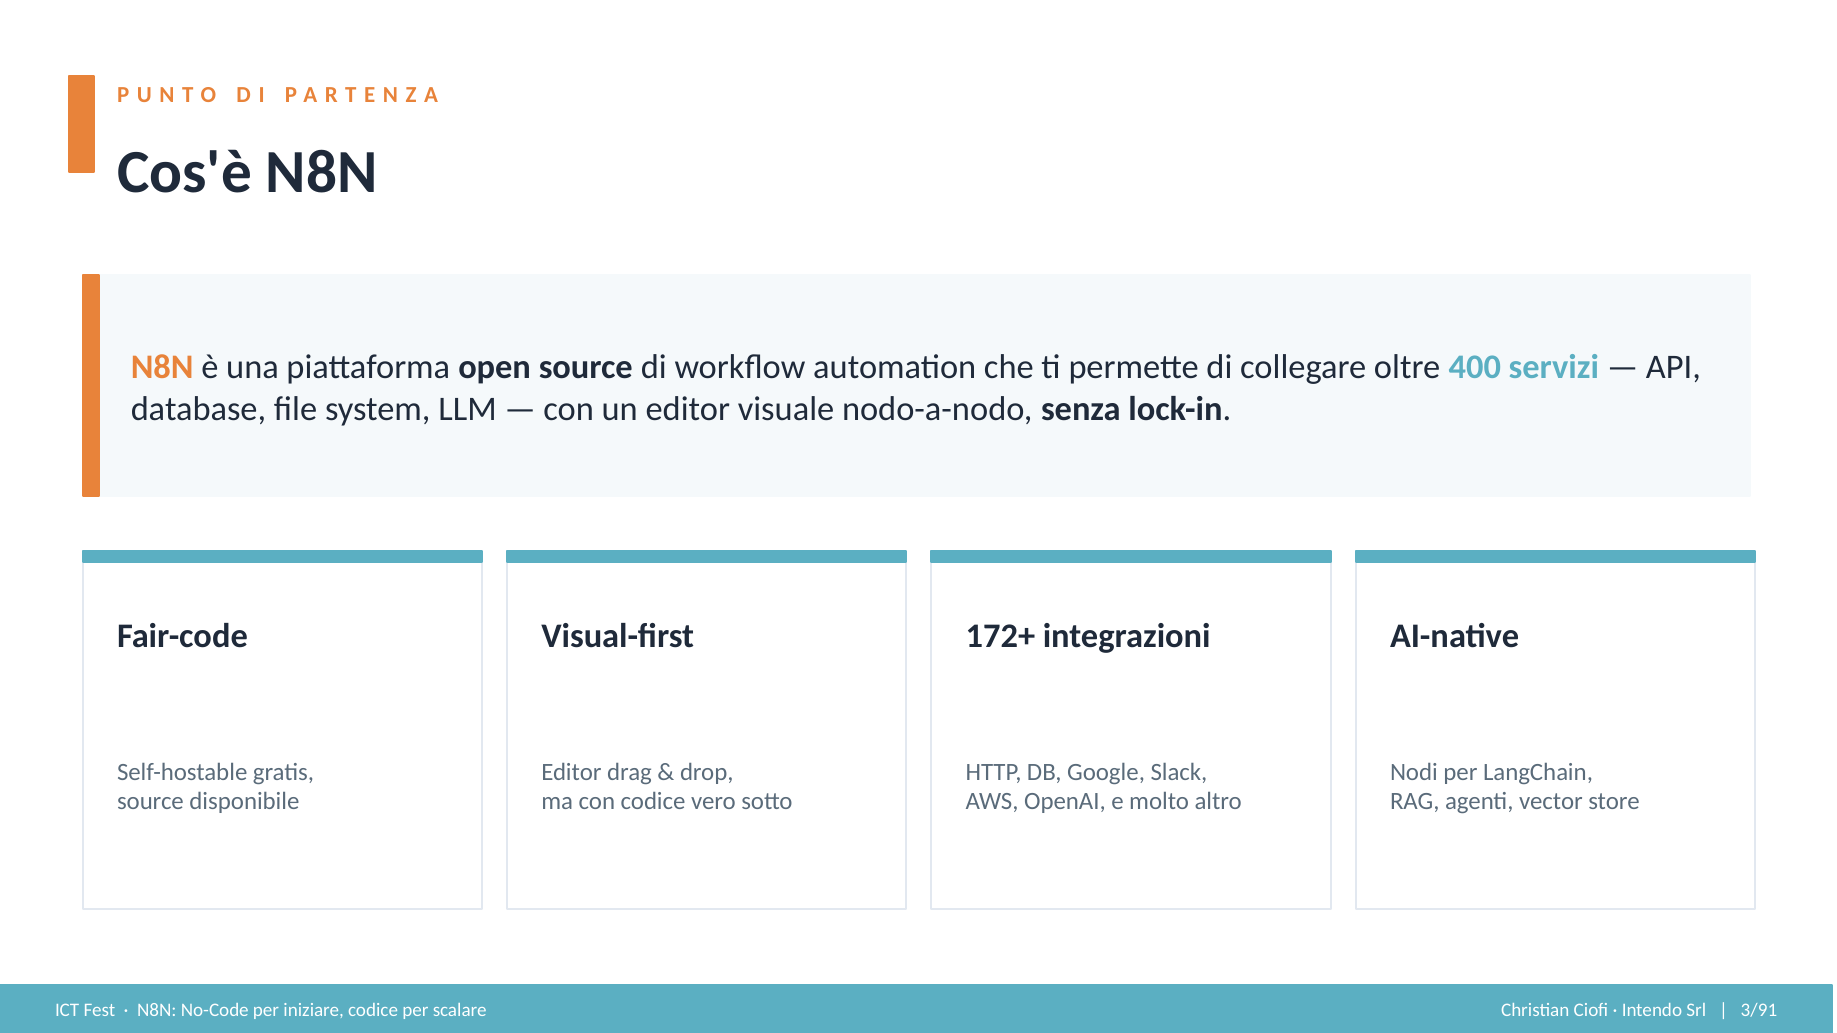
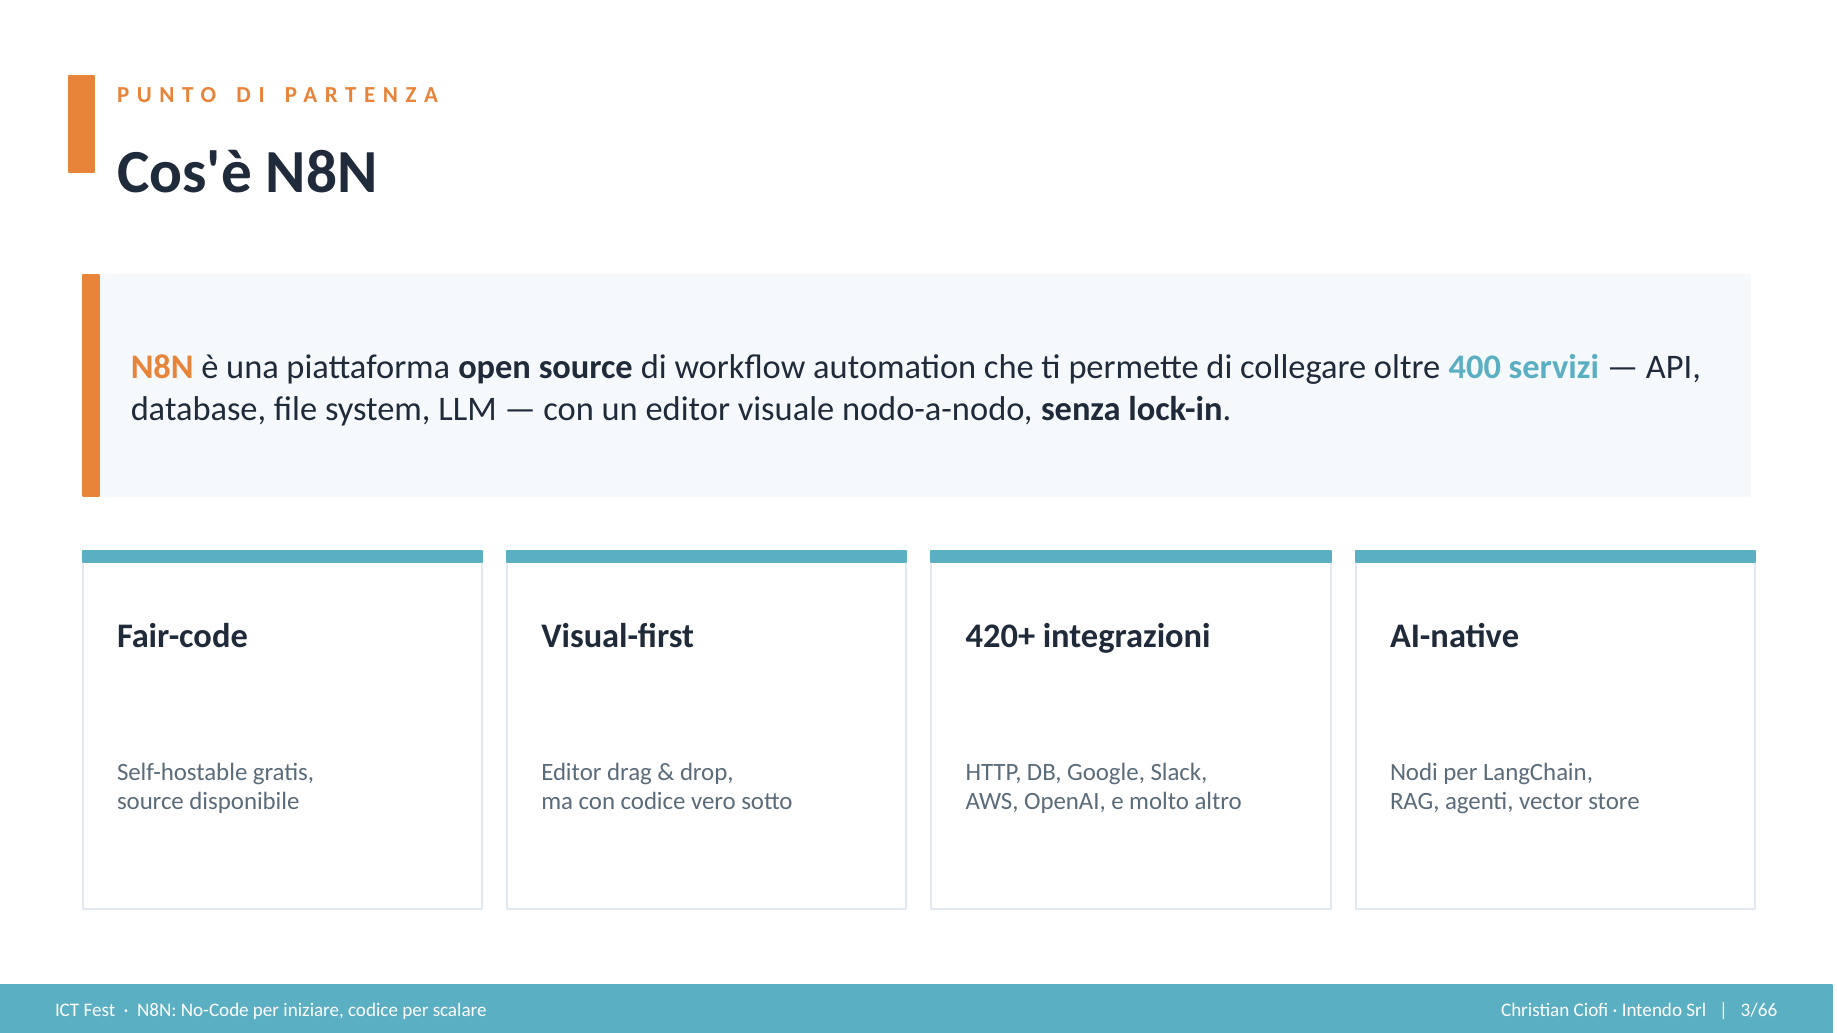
172+: 172+ -> 420+ (1000, 636)
3/91: 3/91 -> 3/66 (1759, 1010)
